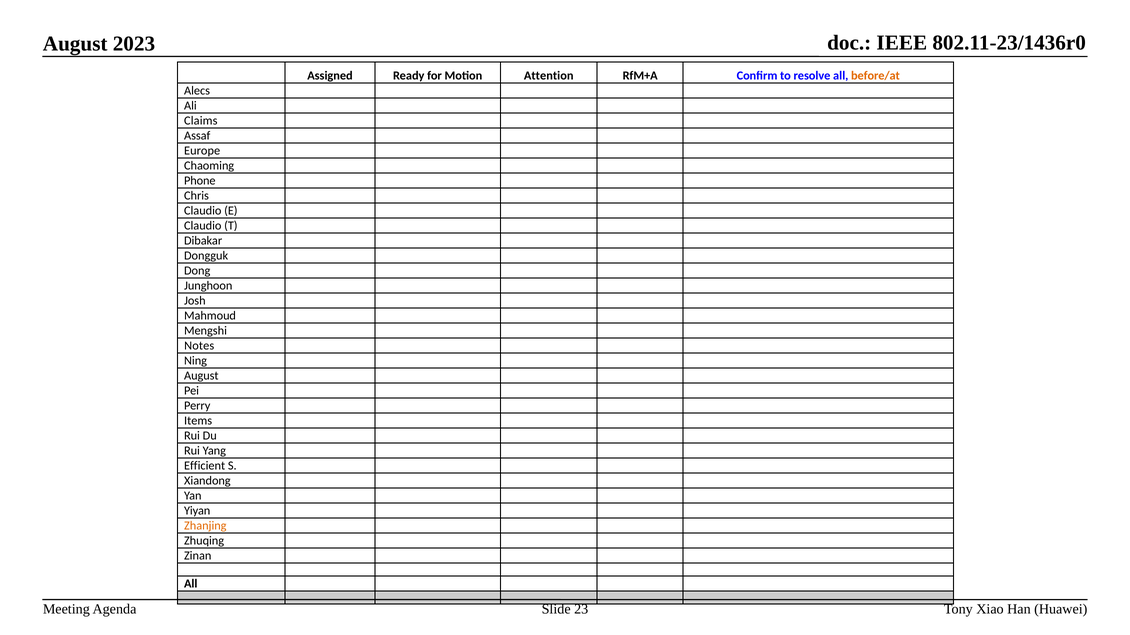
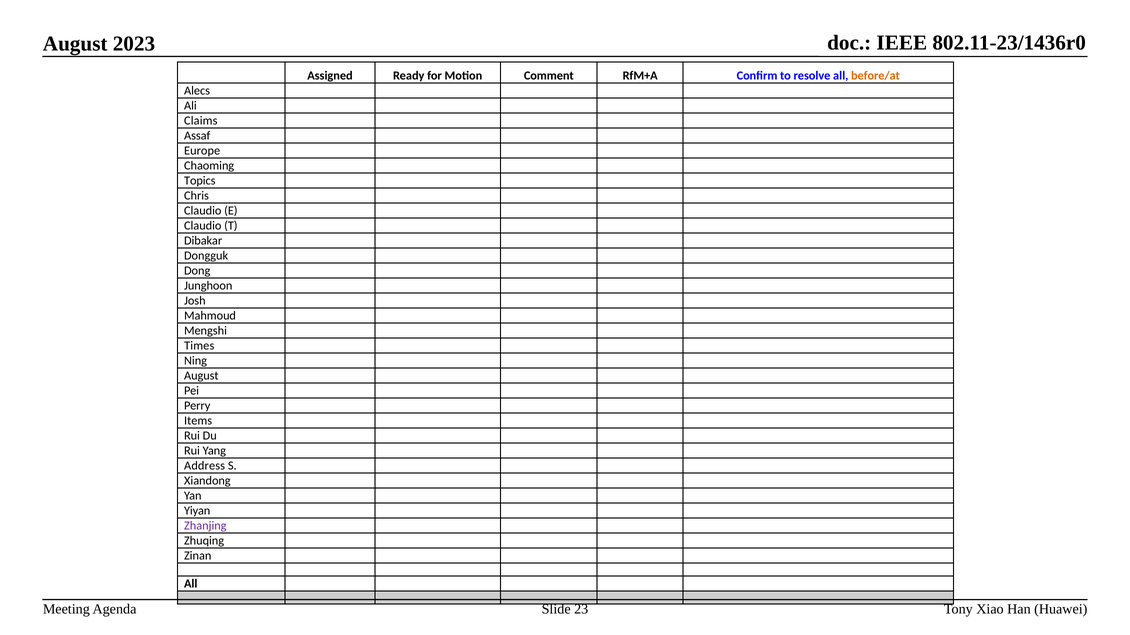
Attention: Attention -> Comment (549, 76)
Phone: Phone -> Topics (200, 181)
Notes: Notes -> Times (199, 346)
Efficient: Efficient -> Address (205, 466)
Zhanjing colour: orange -> purple (205, 526)
